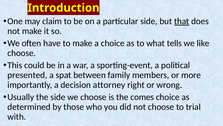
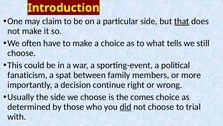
like: like -> still (203, 43)
presented: presented -> fanaticism (27, 75)
attorney: attorney -> continue (109, 85)
did underline: none -> present (126, 106)
